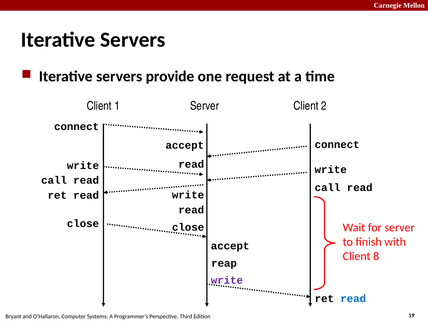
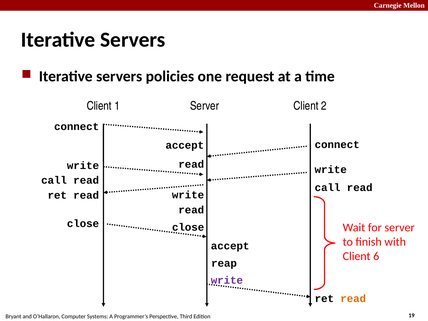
provide: provide -> policies (170, 76)
8: 8 -> 6 (376, 256)
read colour: blue -> orange (353, 299)
